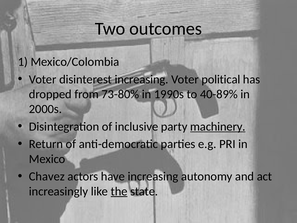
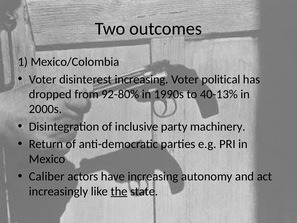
73-80%: 73-80% -> 92-80% (120, 94)
40-89%: 40-89% -> 40-13% (219, 94)
machinery underline: present -> none (218, 126)
Chavez: Chavez -> Caliber (47, 176)
